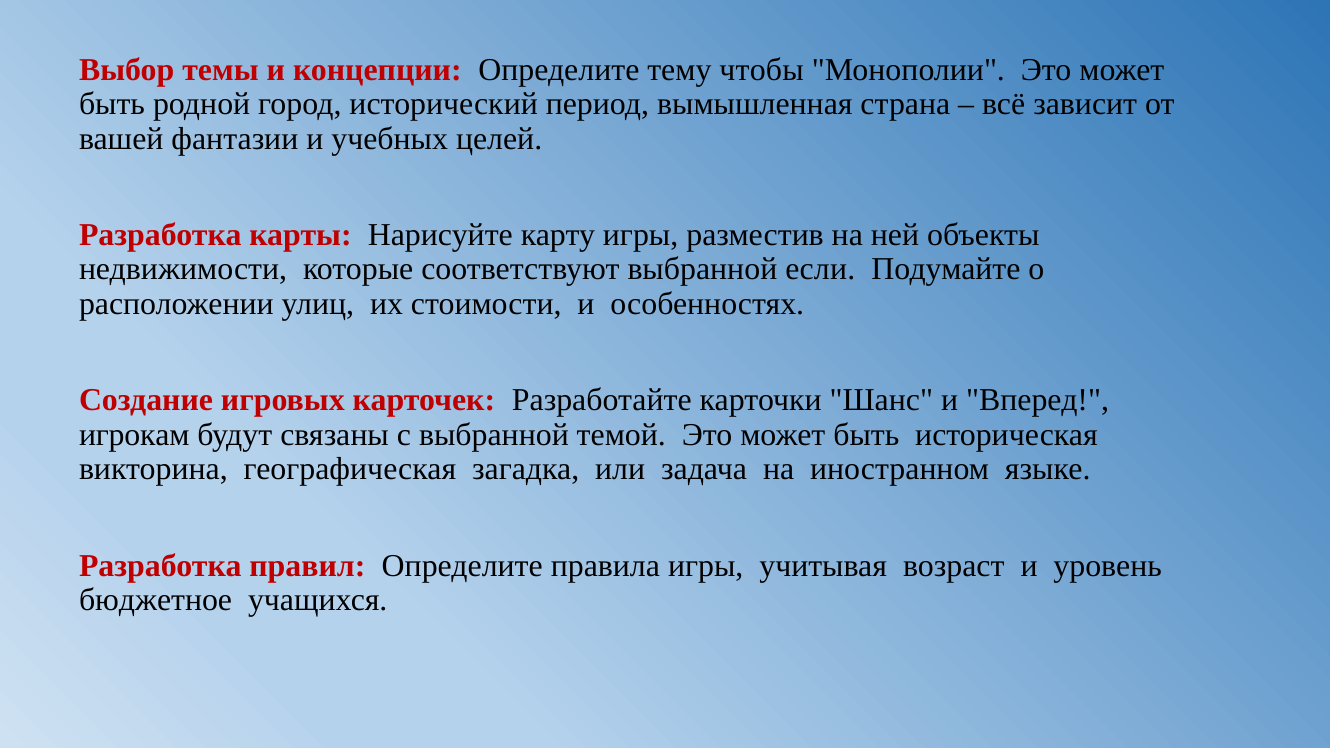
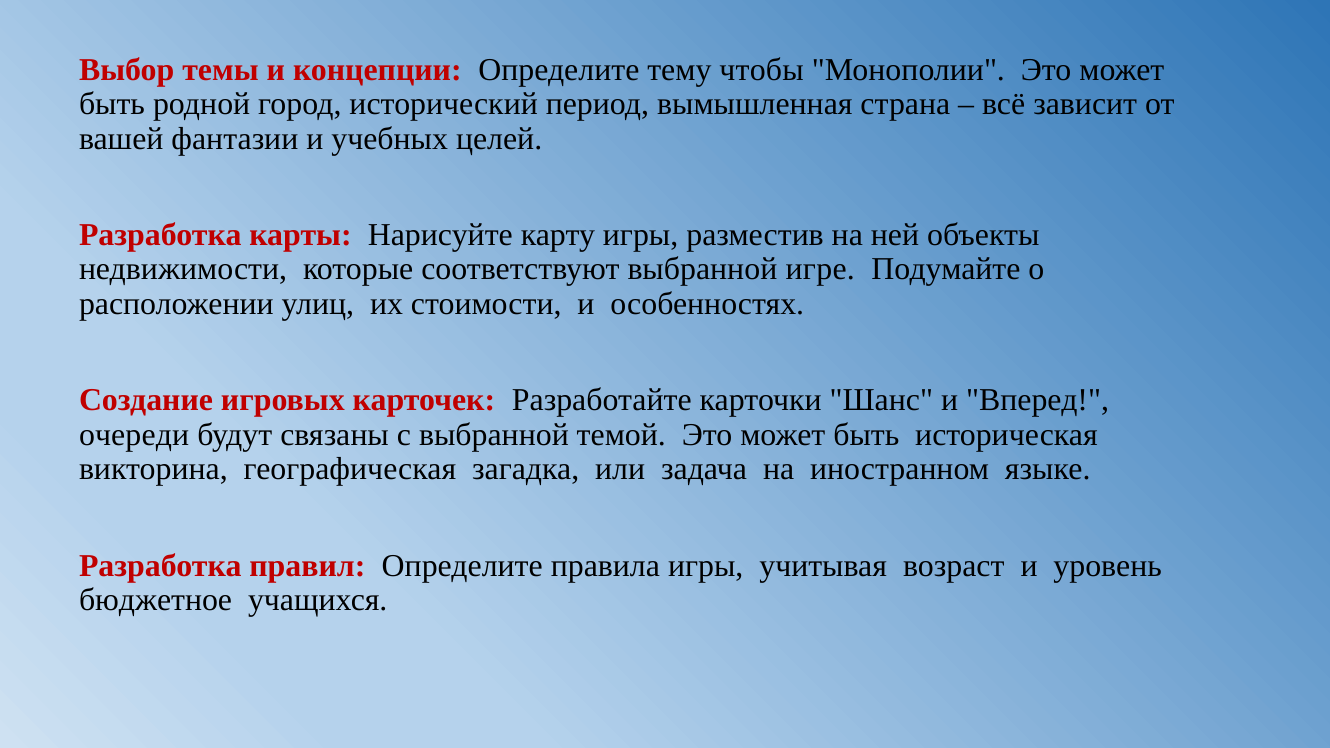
если: если -> игре (820, 269)
игрокам: игрокам -> очереди (134, 435)
